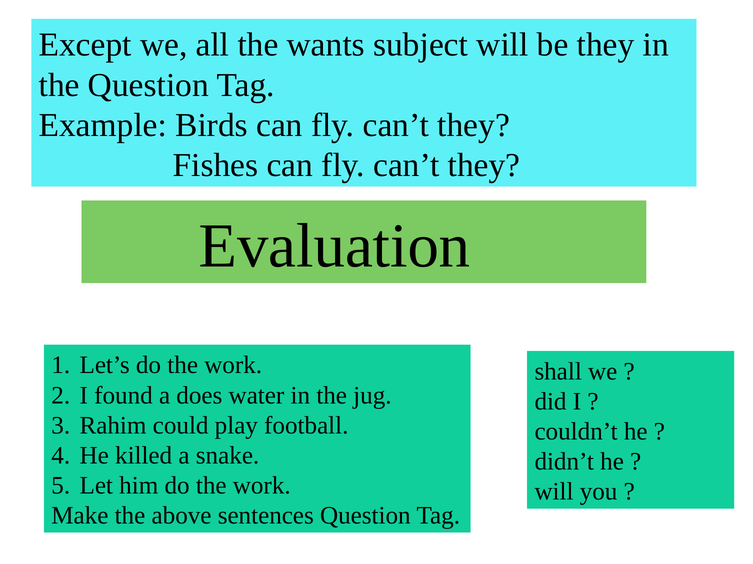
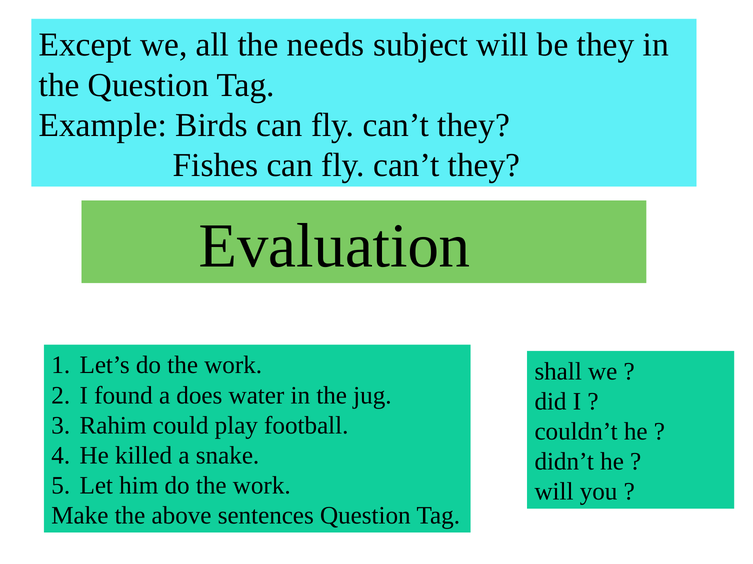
wants: wants -> needs (326, 45)
